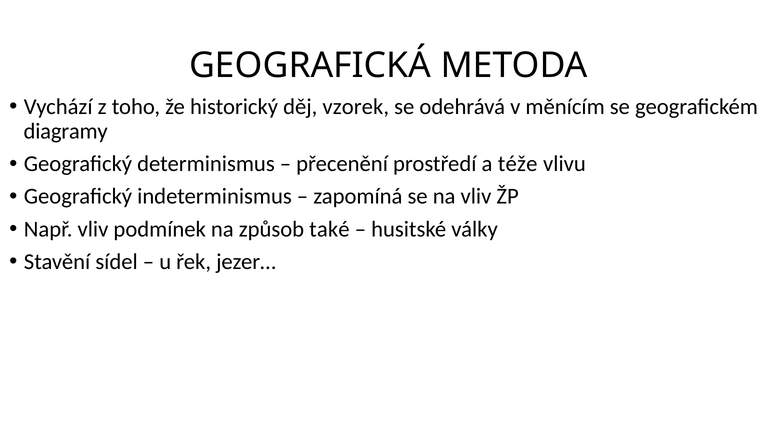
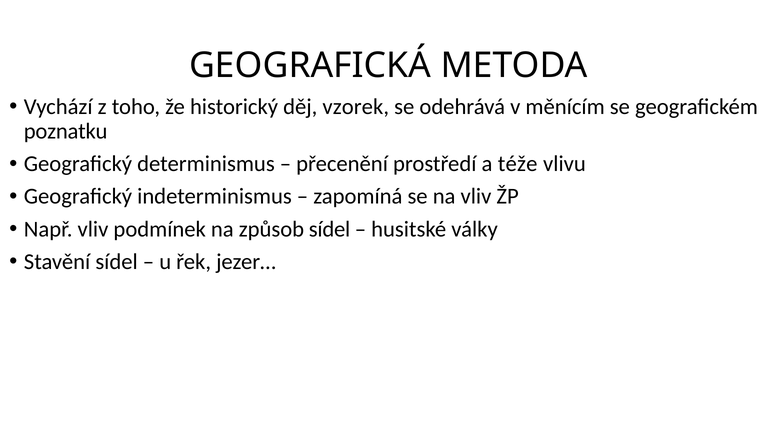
diagramy: diagramy -> poznatku (66, 131)
způsob také: také -> sídel (330, 229)
